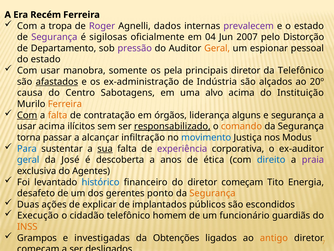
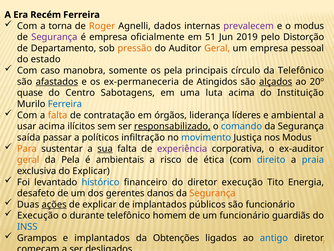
tropa: tropa -> torna (60, 26)
Roger colour: purple -> orange (102, 26)
o estado: estado -> modus (309, 26)
é sigilosas: sigilosas -> empresa (108, 37)
04: 04 -> 51 (210, 37)
2007: 2007 -> 2019 (247, 37)
pressão colour: purple -> orange (135, 48)
um espionar: espionar -> empresa (269, 48)
Com usar: usar -> caso (50, 70)
principais diretor: diretor -> círculo (246, 70)
ex-administração: ex-administração -> ex-permaneceria (141, 82)
Indústria: Indústria -> Atingidos (217, 82)
alçados underline: none -> present (276, 82)
causa: causa -> quase (30, 93)
alvo: alvo -> luta (214, 93)
Ferreira colour: orange -> blue (65, 104)
Com underline: present -> none (27, 115)
alguns: alguns -> líderes (246, 115)
e segurança: segurança -> ambiental (294, 115)
comando colour: orange -> blue (242, 126)
torna: torna -> saída (29, 137)
alcançar: alcançar -> políticos (100, 137)
Para colour: blue -> orange (27, 148)
geral colour: blue -> orange (28, 160)
da José: José -> Pela (70, 160)
descoberta: descoberta -> ambientais (120, 160)
anos: anos -> risco (171, 160)
praia colour: purple -> blue (313, 160)
do Agentes: Agentes -> Explicar (91, 171)
do diretor começam: começam -> execução (242, 182)
ponto: ponto -> danos (160, 193)
ações underline: none -> present (54, 204)
são escondidos: escondidos -> funcionário (270, 204)
cidadão: cidadão -> durante (87, 215)
INSS colour: orange -> blue (27, 226)
e investigadas: investigadas -> implantados (102, 238)
antigo colour: orange -> blue (274, 238)
